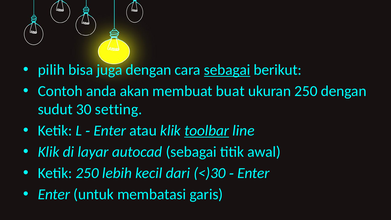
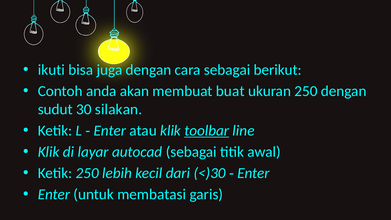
pilih: pilih -> ikuti (51, 70)
sebagai underline: present -> none (227, 70)
setting: setting -> silakan (119, 109)
